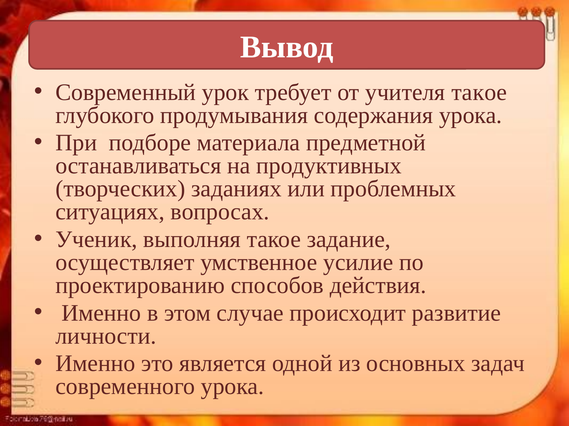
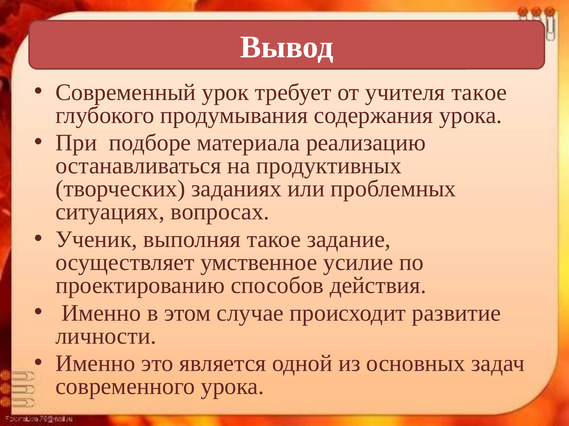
предметной: предметной -> реализацию (366, 143)
